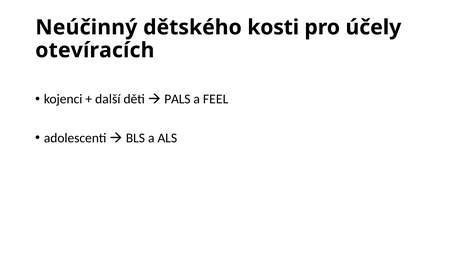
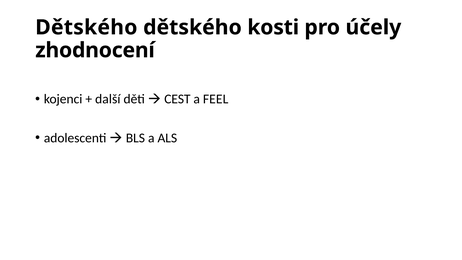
Neúčinný: Neúčinný -> Dětského (86, 27)
otevíracích: otevíracích -> zhodnocení (95, 50)
PALS: PALS -> CEST (177, 99)
